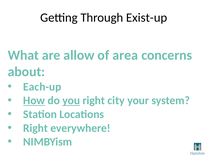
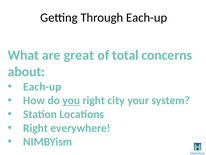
Through Exist-up: Exist-up -> Each-up (147, 18)
allow: allow -> great (79, 55)
area: area -> total (125, 55)
How underline: present -> none (34, 100)
